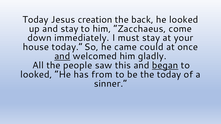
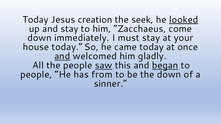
back: back -> seek (142, 20)
looked underline: none -> present (184, 20)
came could: could -> today (152, 47)
saw underline: none -> present (104, 65)
looked: looked -> people (36, 75)
the today: today -> down (169, 75)
